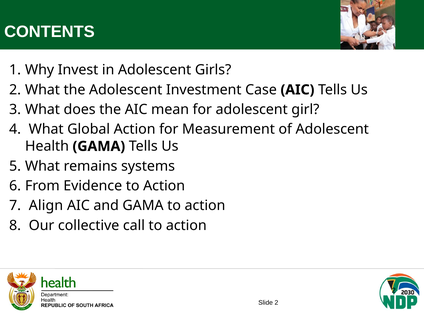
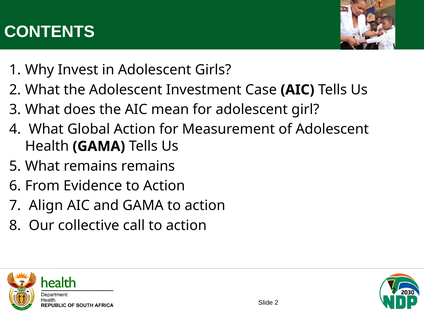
remains systems: systems -> remains (148, 166)
